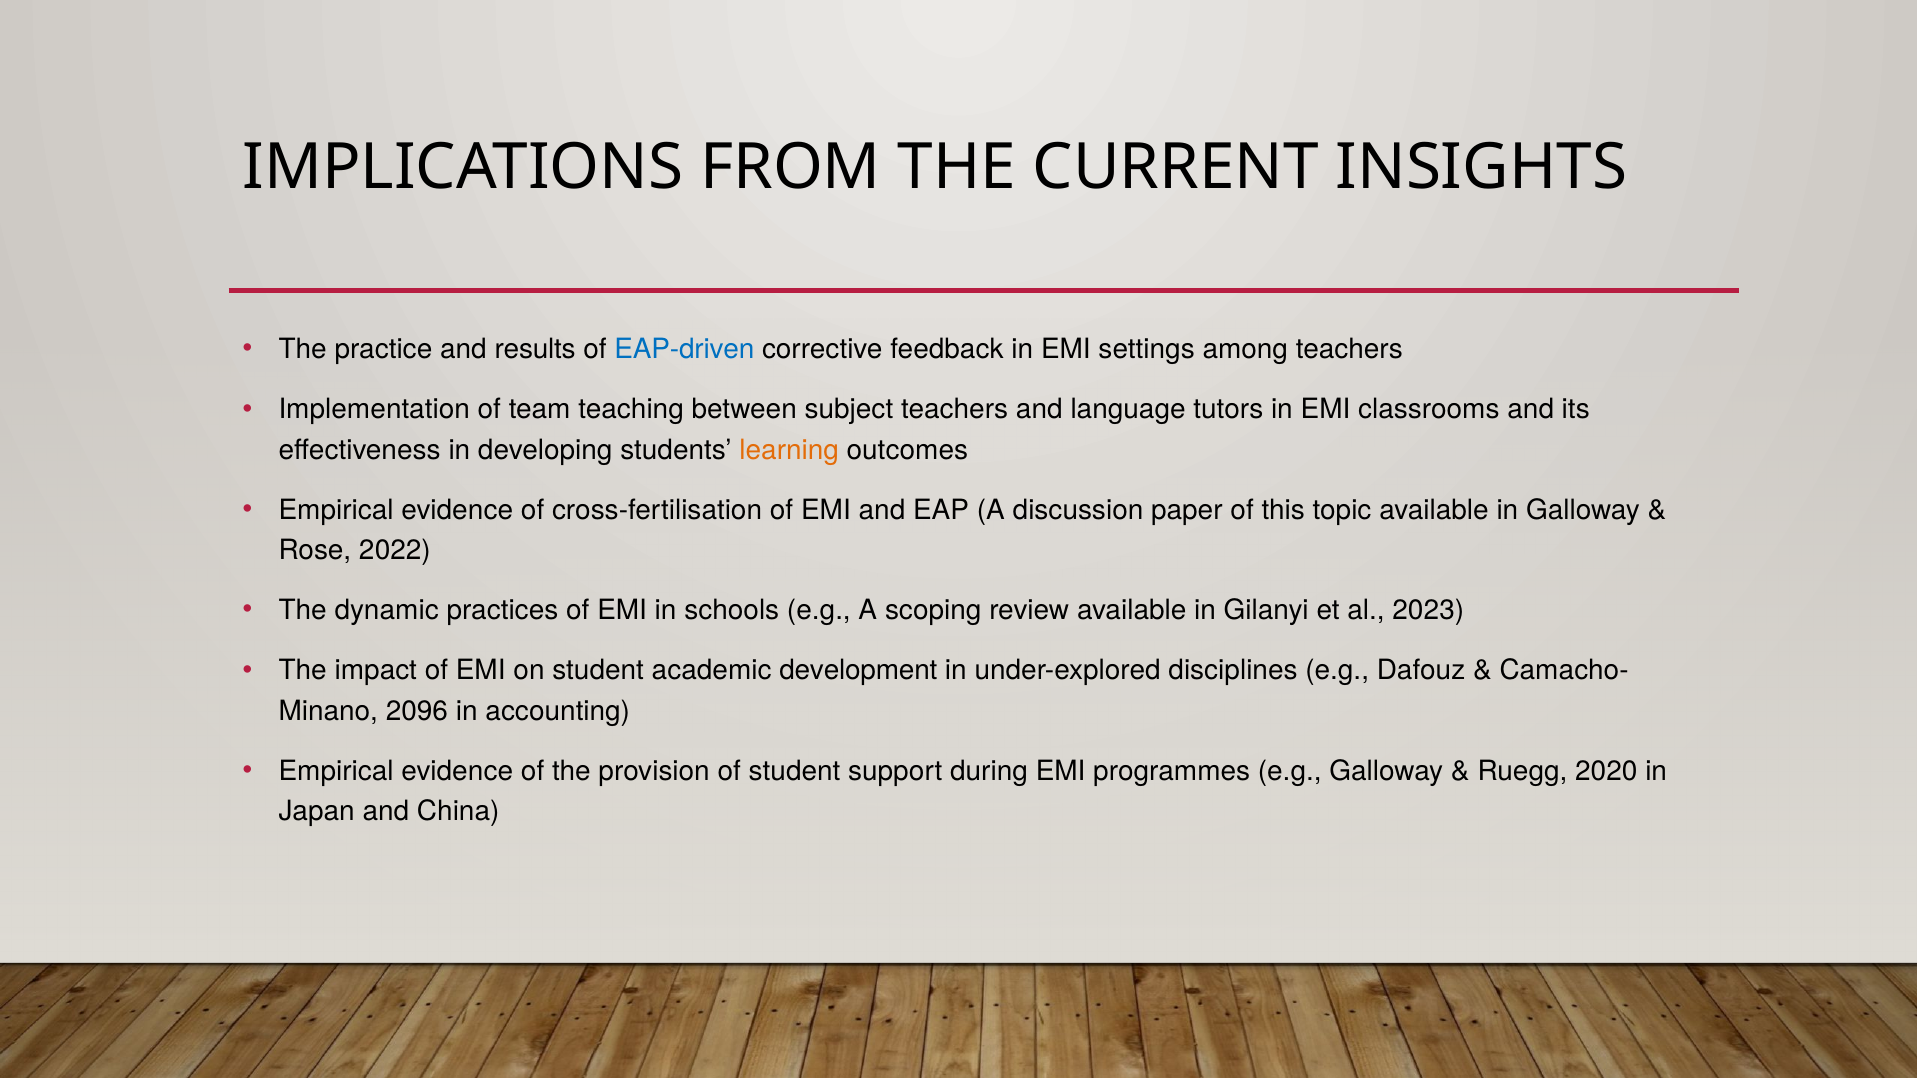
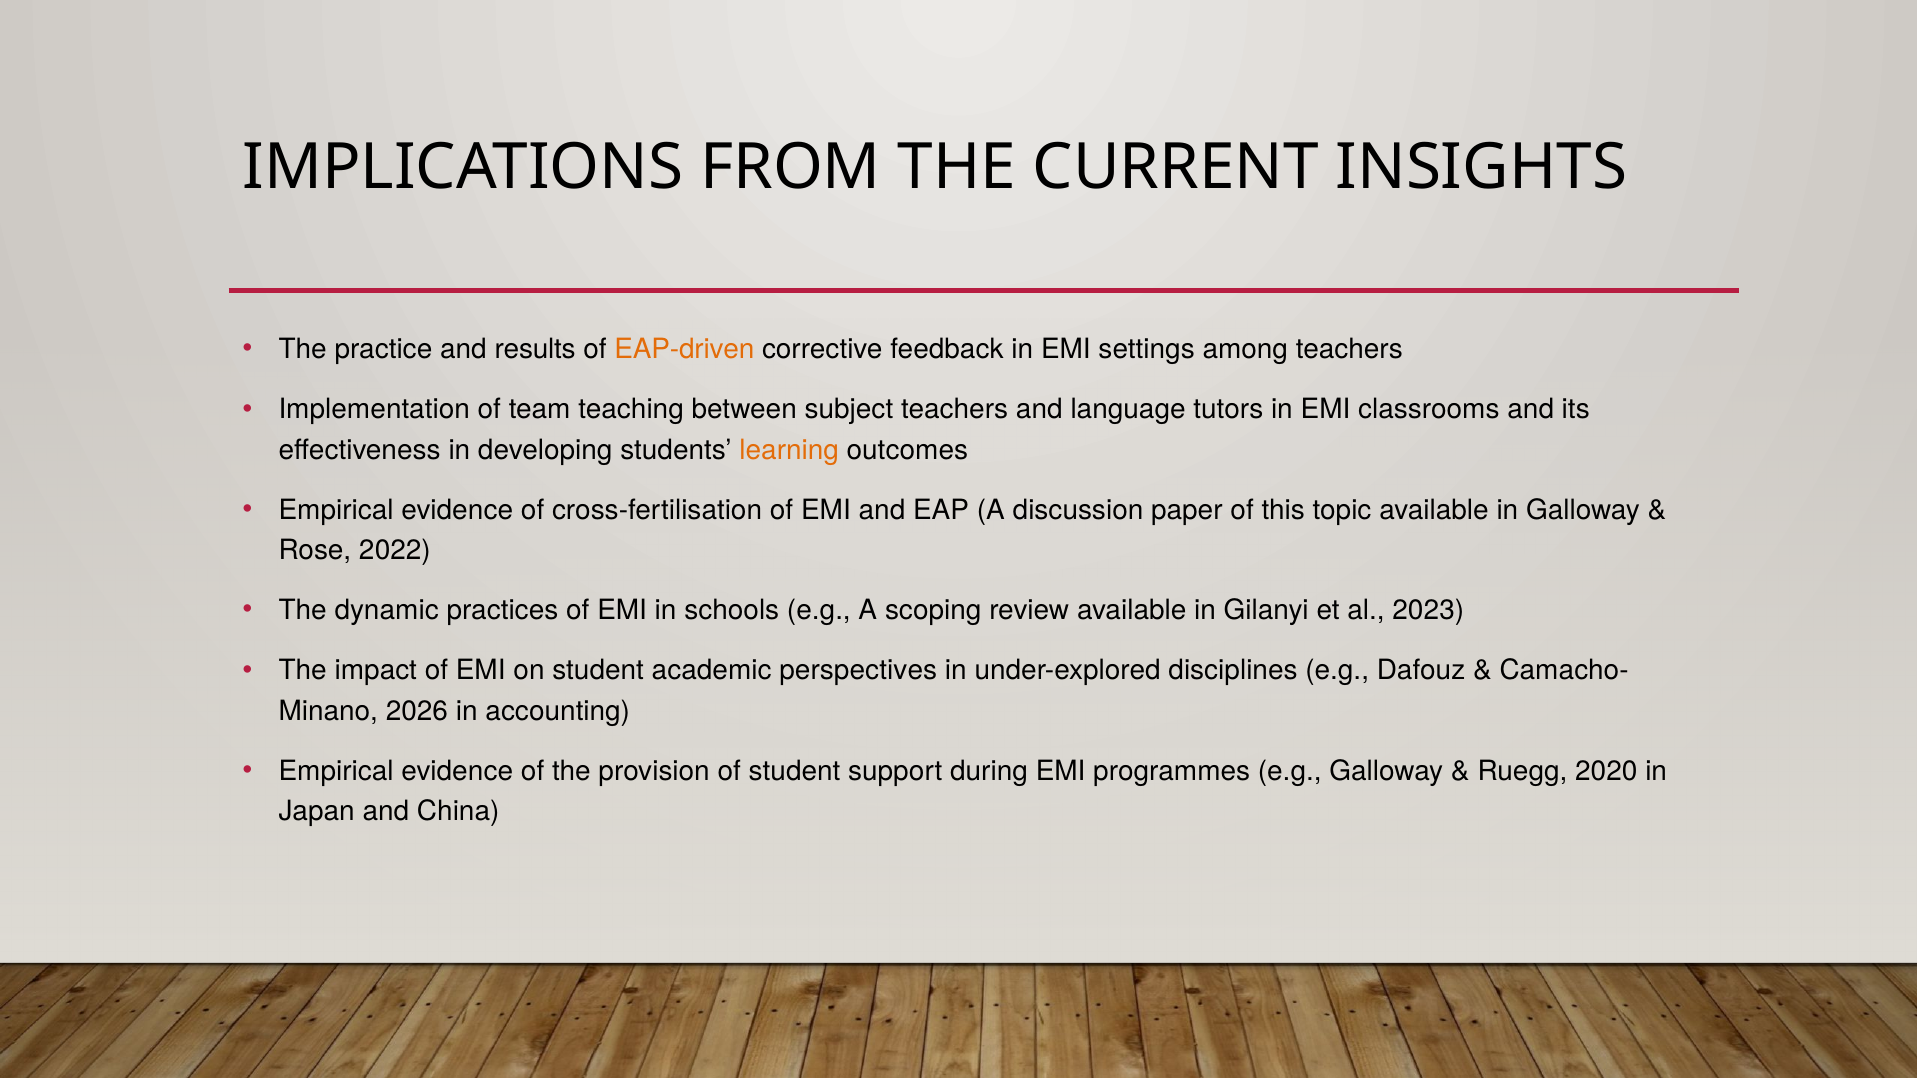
EAP-driven colour: blue -> orange (684, 350)
development: development -> perspectives (858, 671)
2096: 2096 -> 2026 (417, 711)
